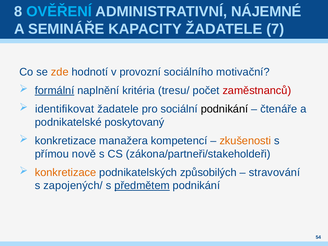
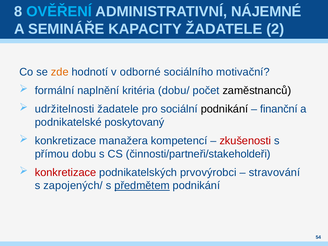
7: 7 -> 2 (275, 29)
provozní: provozní -> odborné (140, 72)
formální underline: present -> none (55, 90)
tresu/: tresu/ -> dobu/ (174, 90)
zaměstnanců colour: red -> black (257, 90)
identifikovat: identifikovat -> udržitelnosti (65, 109)
čtenáře: čtenáře -> finanční (279, 109)
zkušenosti colour: orange -> red (245, 141)
nově: nově -> dobu (84, 154)
zákona/partneři/stakeholdeři: zákona/partneři/stakeholdeři -> činnosti/partneři/stakeholdeři (198, 154)
konkretizace colour: orange -> red (66, 173)
způsobilých: způsobilých -> prvovýrobci (208, 173)
